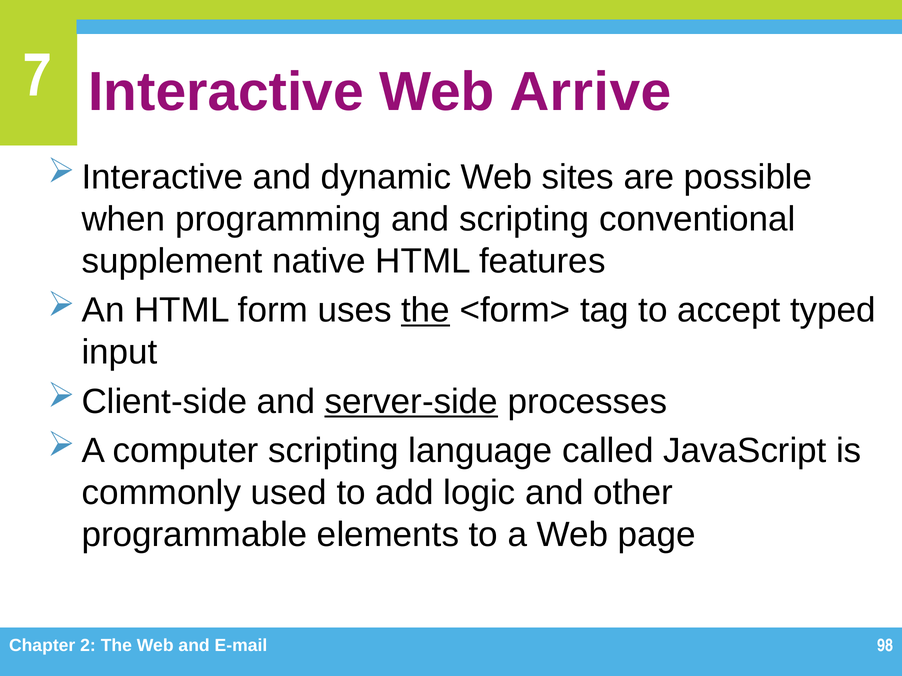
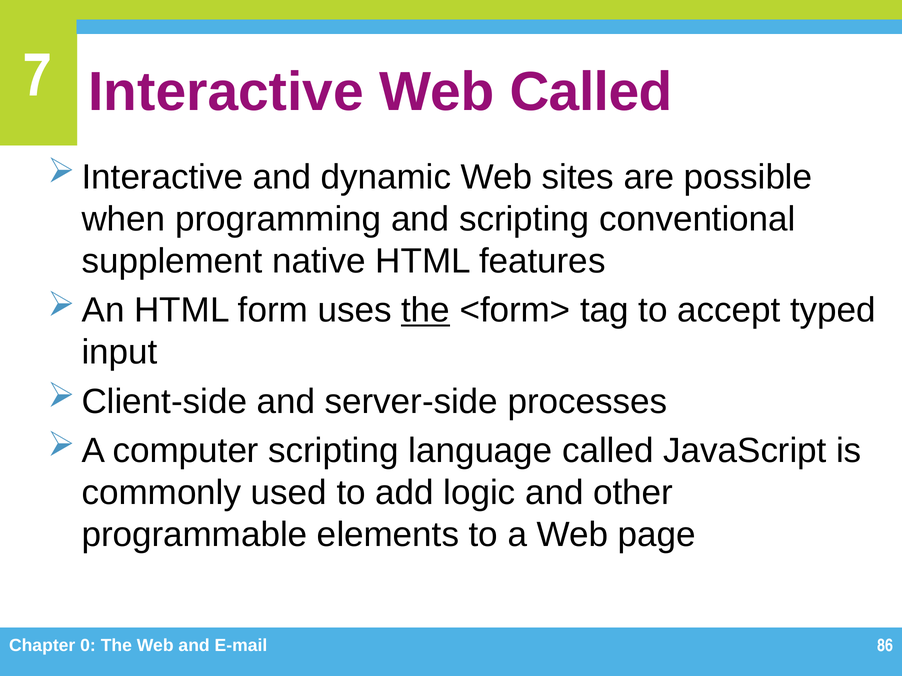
Web Arrive: Arrive -> Called (591, 92)
server-side underline: present -> none (411, 402)
2: 2 -> 0 (88, 646)
98: 98 -> 86 (885, 646)
